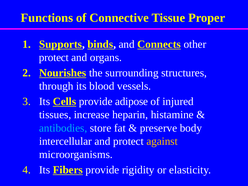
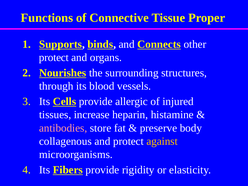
adipose: adipose -> allergic (132, 102)
antibodies colour: light blue -> pink (63, 128)
intercellular: intercellular -> collagenous (65, 141)
